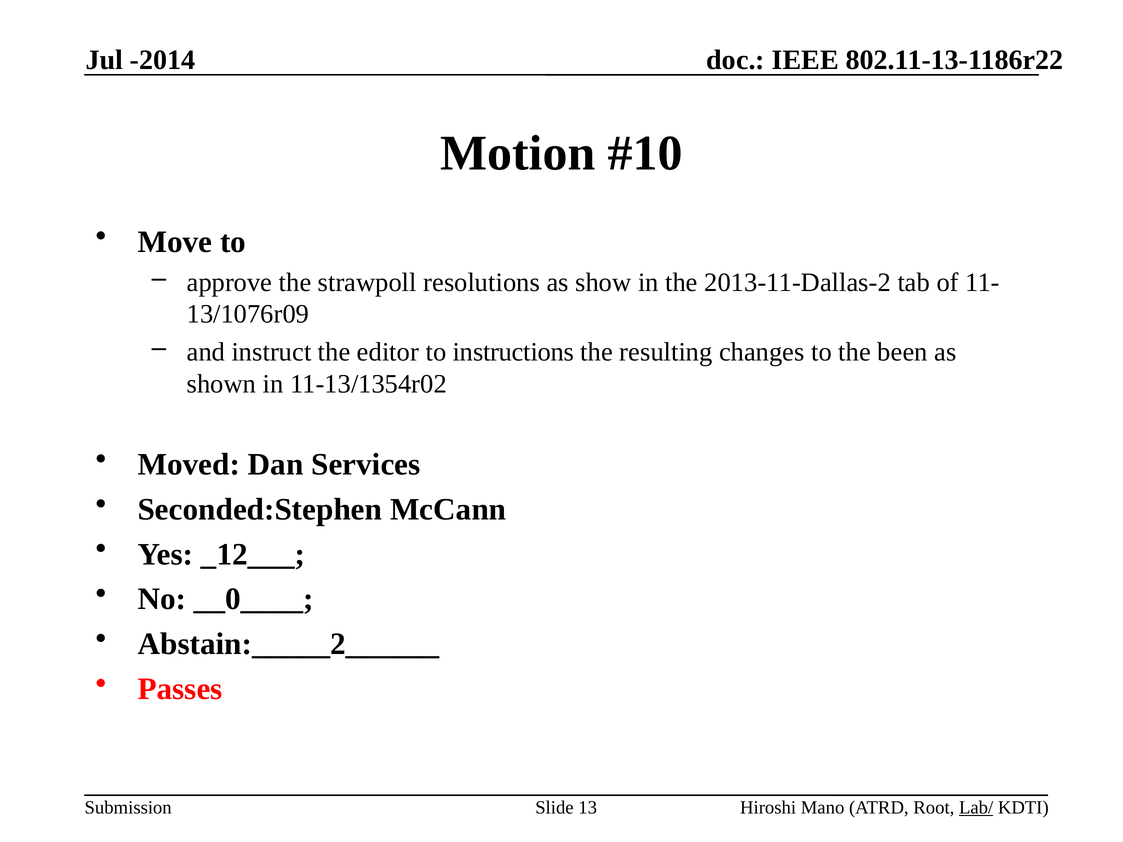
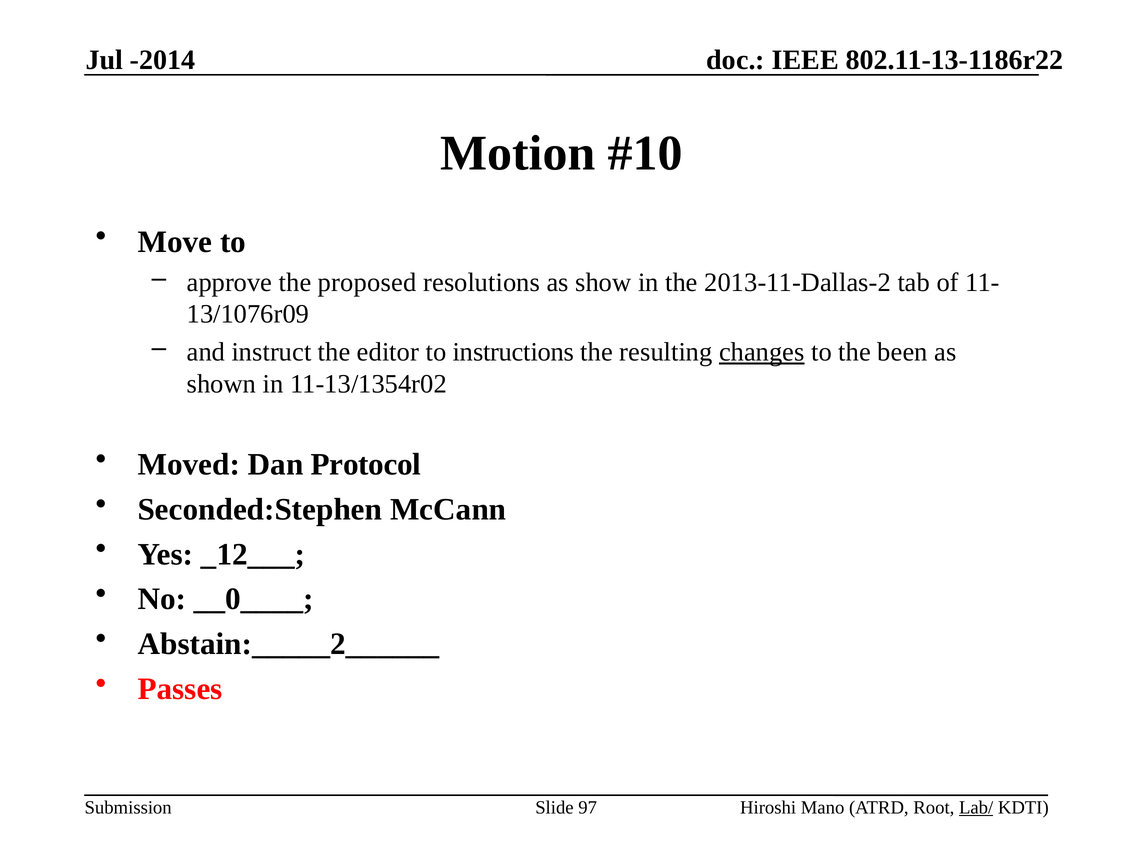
strawpoll: strawpoll -> proposed (367, 282)
changes underline: none -> present (762, 352)
Services: Services -> Protocol (366, 465)
13: 13 -> 97 (588, 808)
